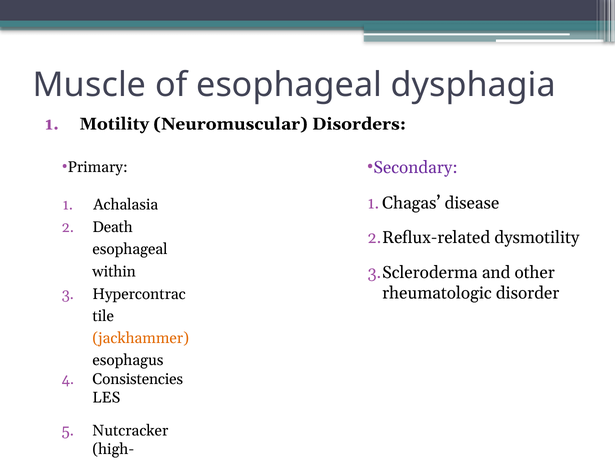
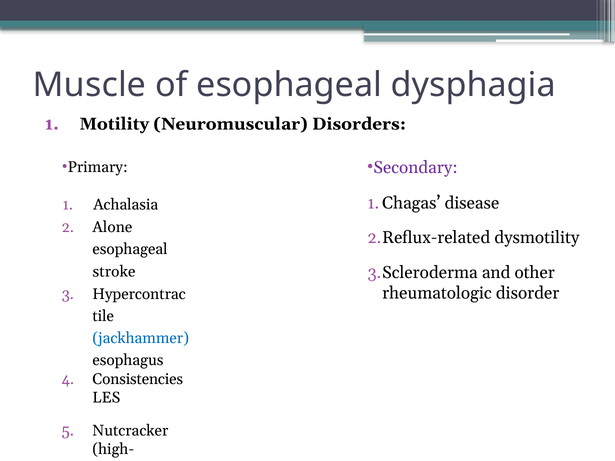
Death: Death -> Alone (112, 227)
within: within -> stroke (114, 272)
jackhammer colour: orange -> blue (141, 338)
